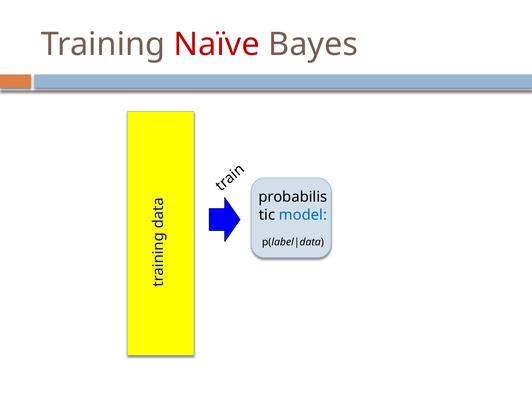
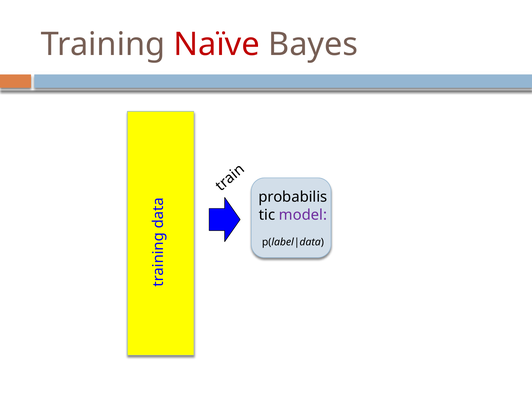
model colour: blue -> purple (303, 215)
